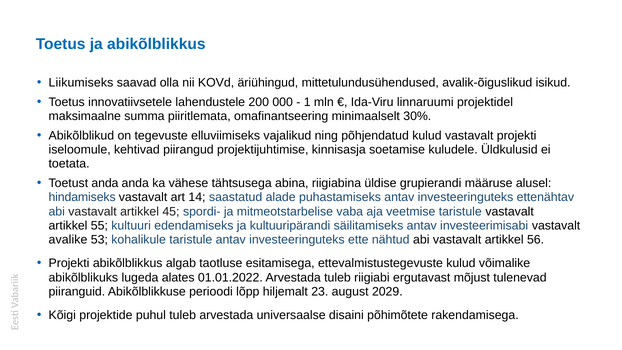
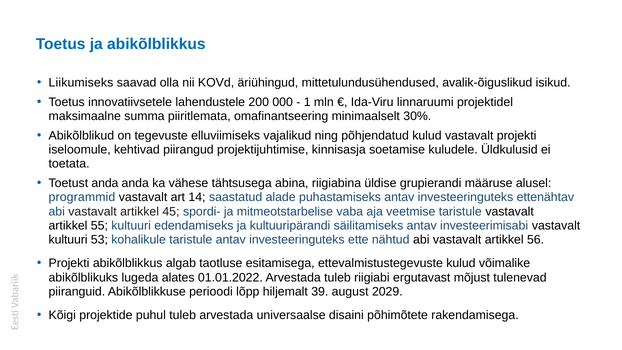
hindamiseks: hindamiseks -> programmid (82, 197)
avalike: avalike -> kultuuri (68, 240)
23: 23 -> 39 (320, 292)
